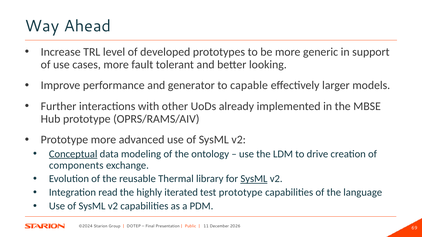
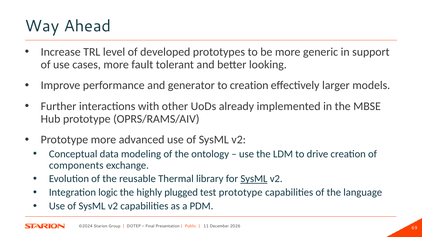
to capable: capable -> creation (249, 86)
Conceptual underline: present -> none (73, 154)
read: read -> logic (108, 193)
iterated: iterated -> plugged (181, 193)
